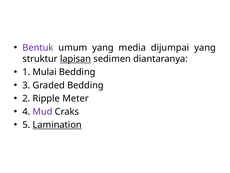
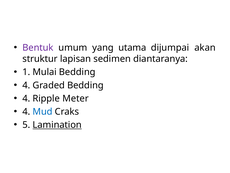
media: media -> utama (132, 48)
dijumpai yang: yang -> akan (205, 48)
lapisan underline: present -> none (76, 59)
3: 3 -> 4 (26, 85)
2: 2 -> 4 (26, 98)
Mud colour: purple -> blue (43, 111)
